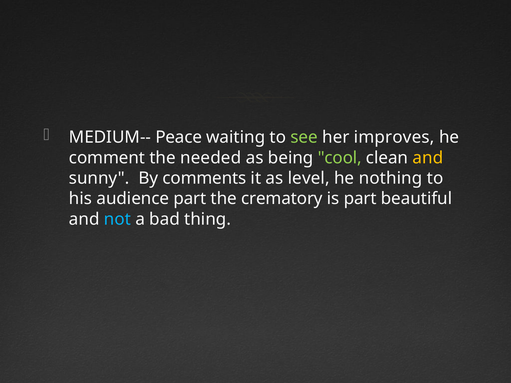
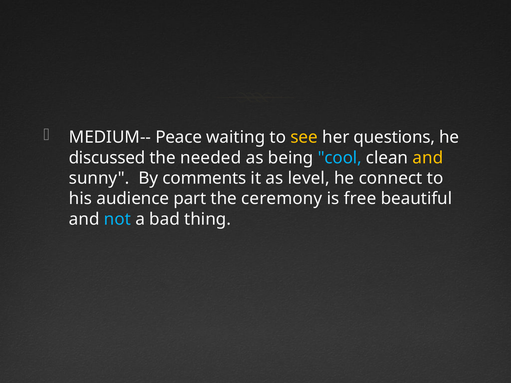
see colour: light green -> yellow (304, 137)
improves: improves -> questions (394, 137)
comment: comment -> discussed (107, 158)
cool colour: light green -> light blue (340, 158)
nothing: nothing -> connect (391, 178)
crematory: crematory -> ceremony (282, 199)
is part: part -> free (360, 199)
